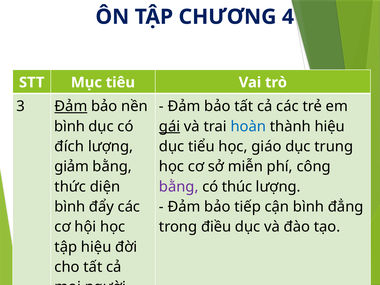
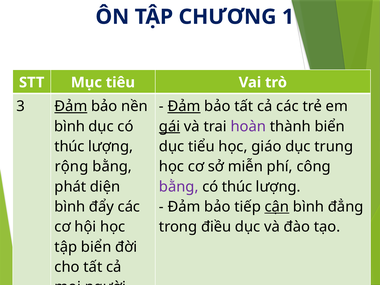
4: 4 -> 1 (288, 17)
Đảm underline: none -> present (184, 106)
hoàn colour: blue -> purple (248, 126)
thành hiệu: hiệu -> biển (330, 126)
đích: đích -> thúc (69, 147)
giảm: giảm -> rộng (71, 167)
thức: thức -> phát (70, 187)
cận underline: none -> present (277, 207)
tập hiệu: hiệu -> biển (96, 247)
